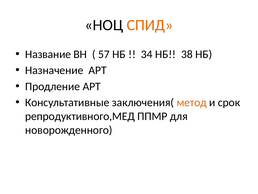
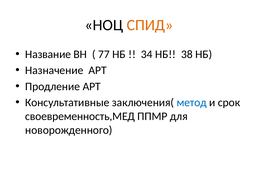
57: 57 -> 77 (104, 54)
метод colour: orange -> blue (192, 102)
репродуктивного,МЕД: репродуктивного,МЕД -> своевременность,МЕД (80, 116)
